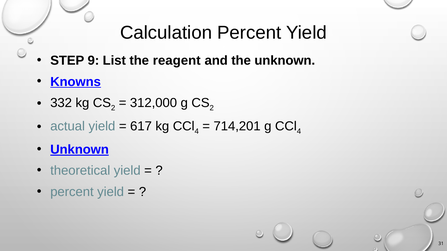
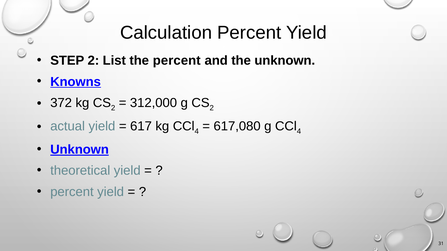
STEP 9: 9 -> 2 (93, 61)
the reagent: reagent -> percent (177, 61)
332: 332 -> 372 (61, 103)
714,201: 714,201 -> 617,080 (237, 126)
